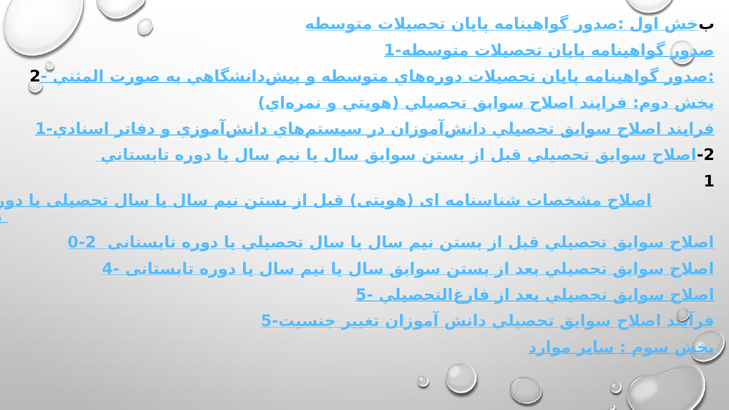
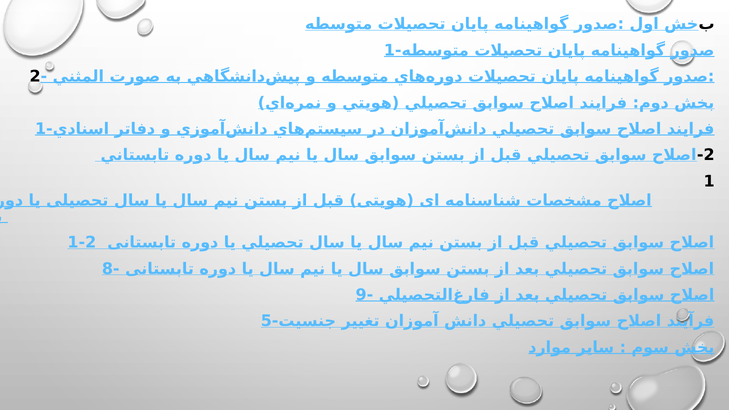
0-2: 0-2 -> 1-2 (82, 243)
4-: 4- -> 8- (111, 269)
5-: 5- -> 9- (364, 295)
